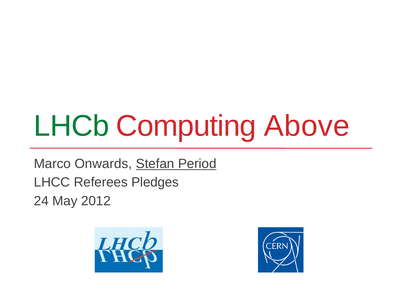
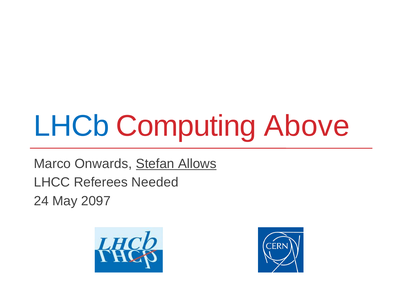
LHCb colour: green -> blue (71, 126)
Period: Period -> Allows (197, 164)
Pledges: Pledges -> Needed (155, 182)
2012: 2012 -> 2097 (96, 201)
